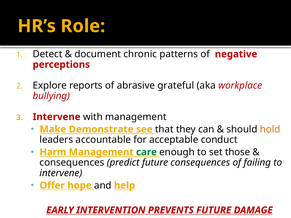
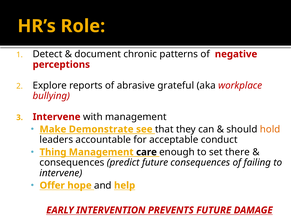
Harm: Harm -> Thing (53, 152)
care colour: green -> black (147, 152)
those: those -> there (238, 152)
